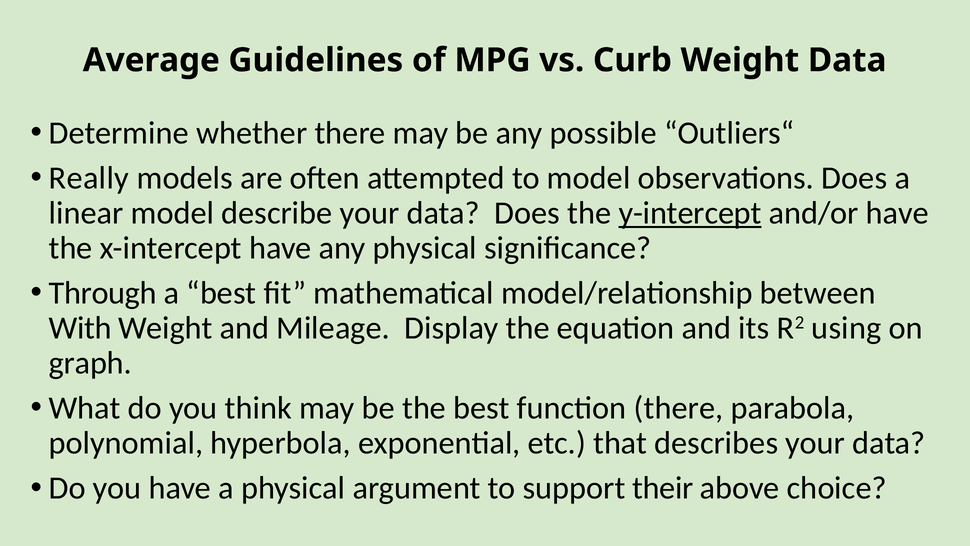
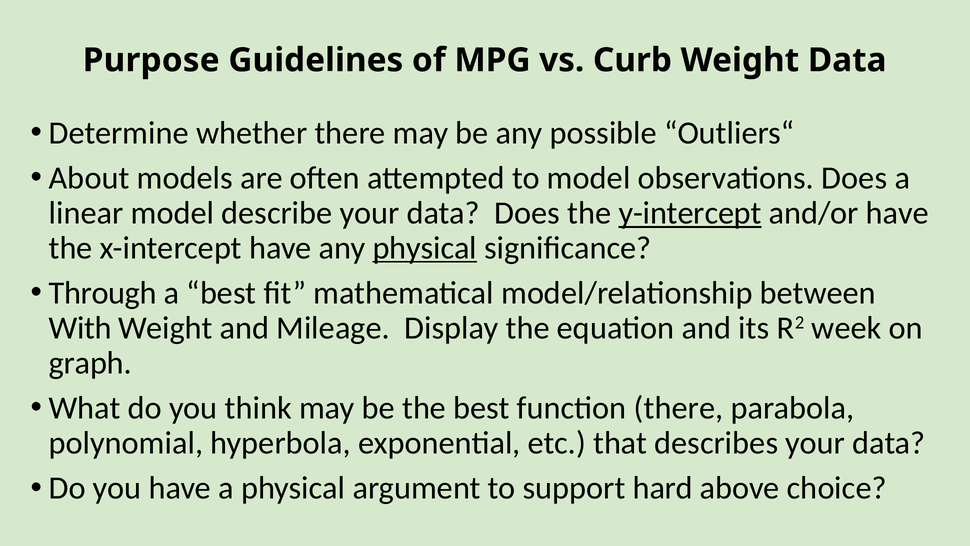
Average: Average -> Purpose (151, 60)
Really: Really -> About (89, 178)
physical underline: none -> present (425, 248)
using: using -> week (847, 328)
their: their -> hard (663, 488)
